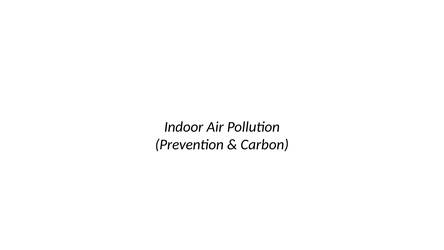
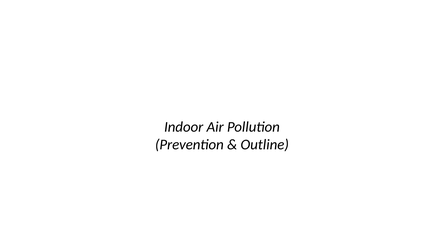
Carbon: Carbon -> Outline (265, 144)
